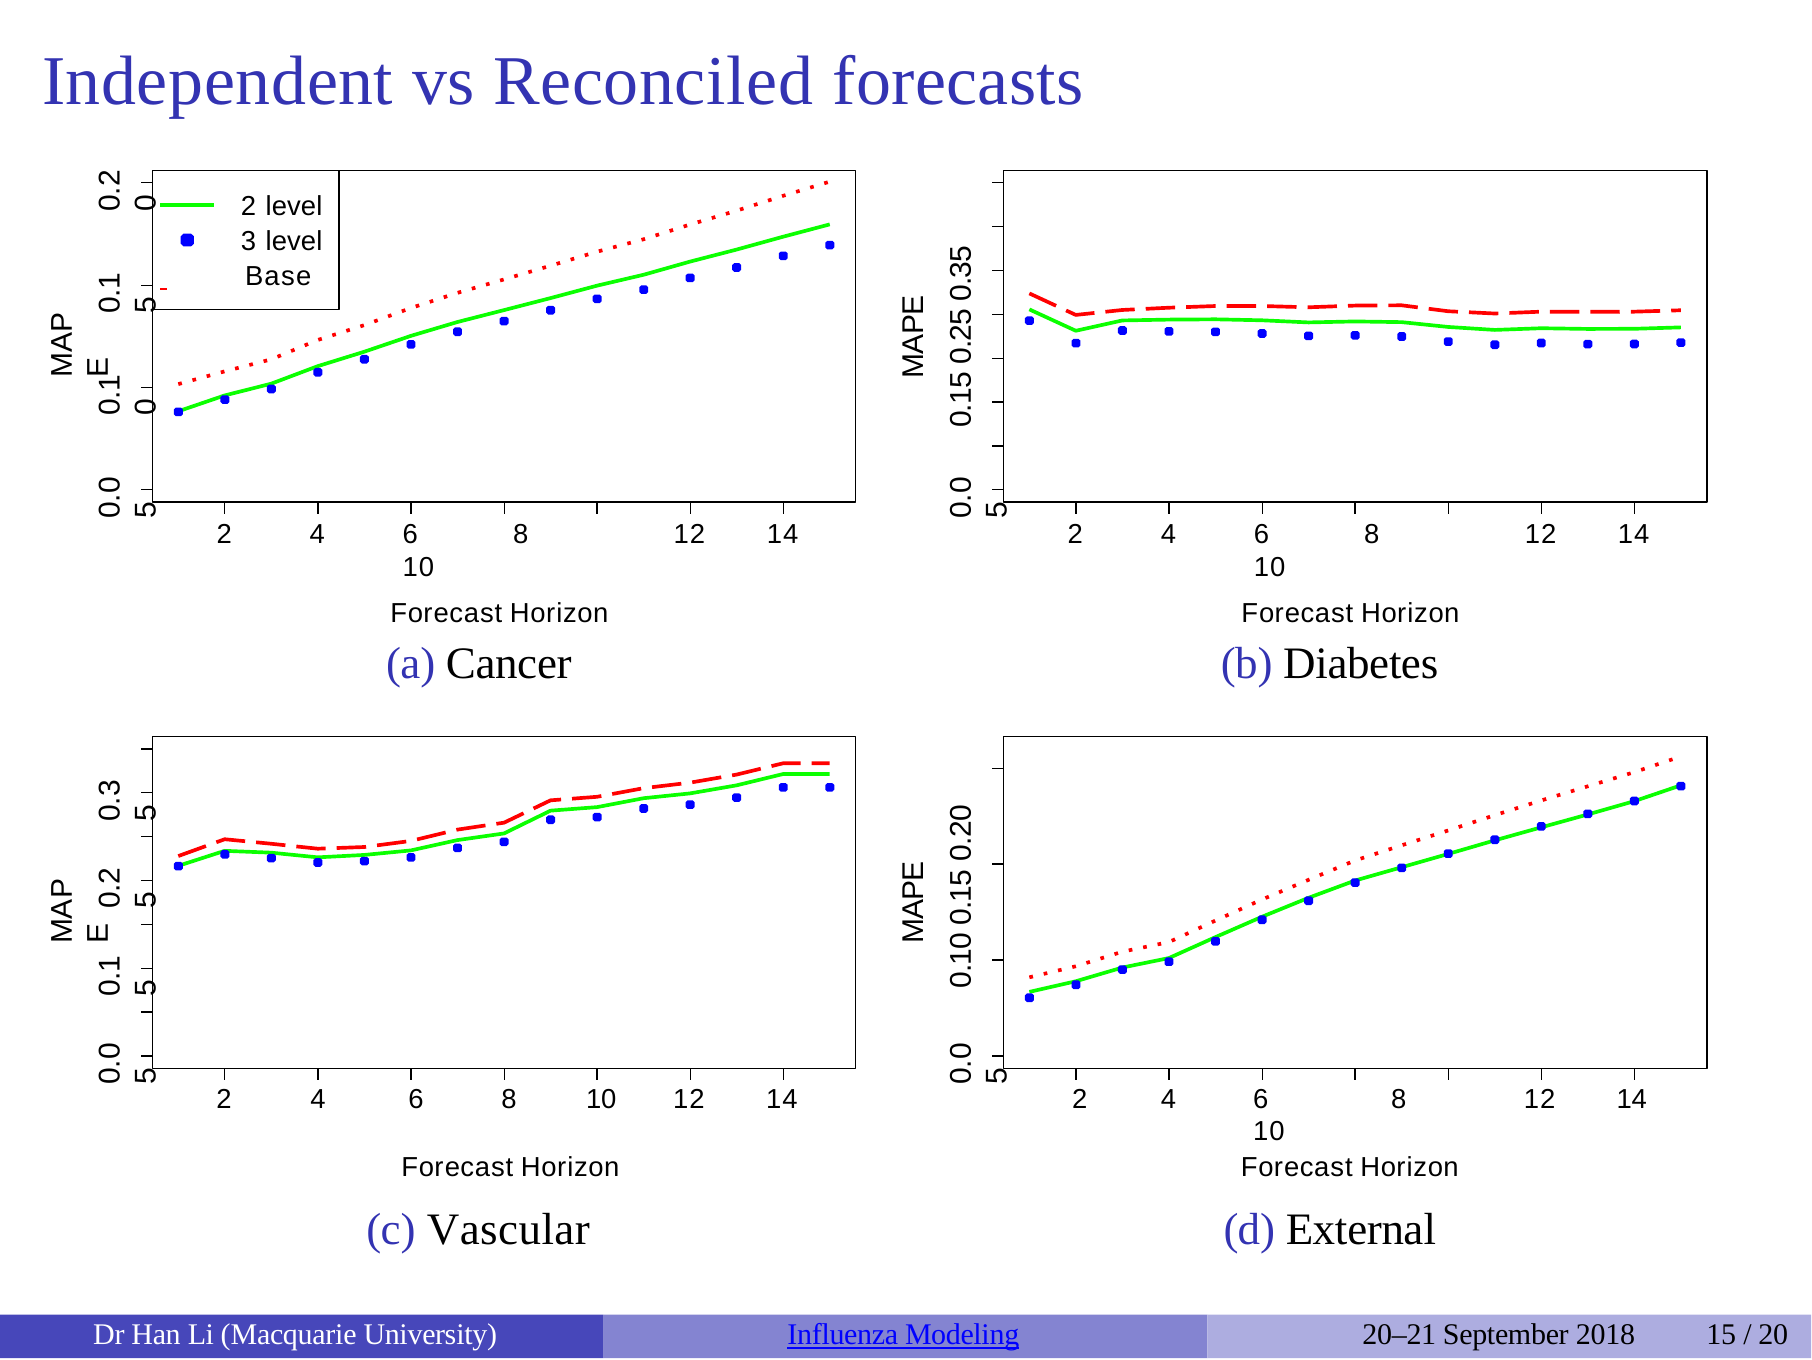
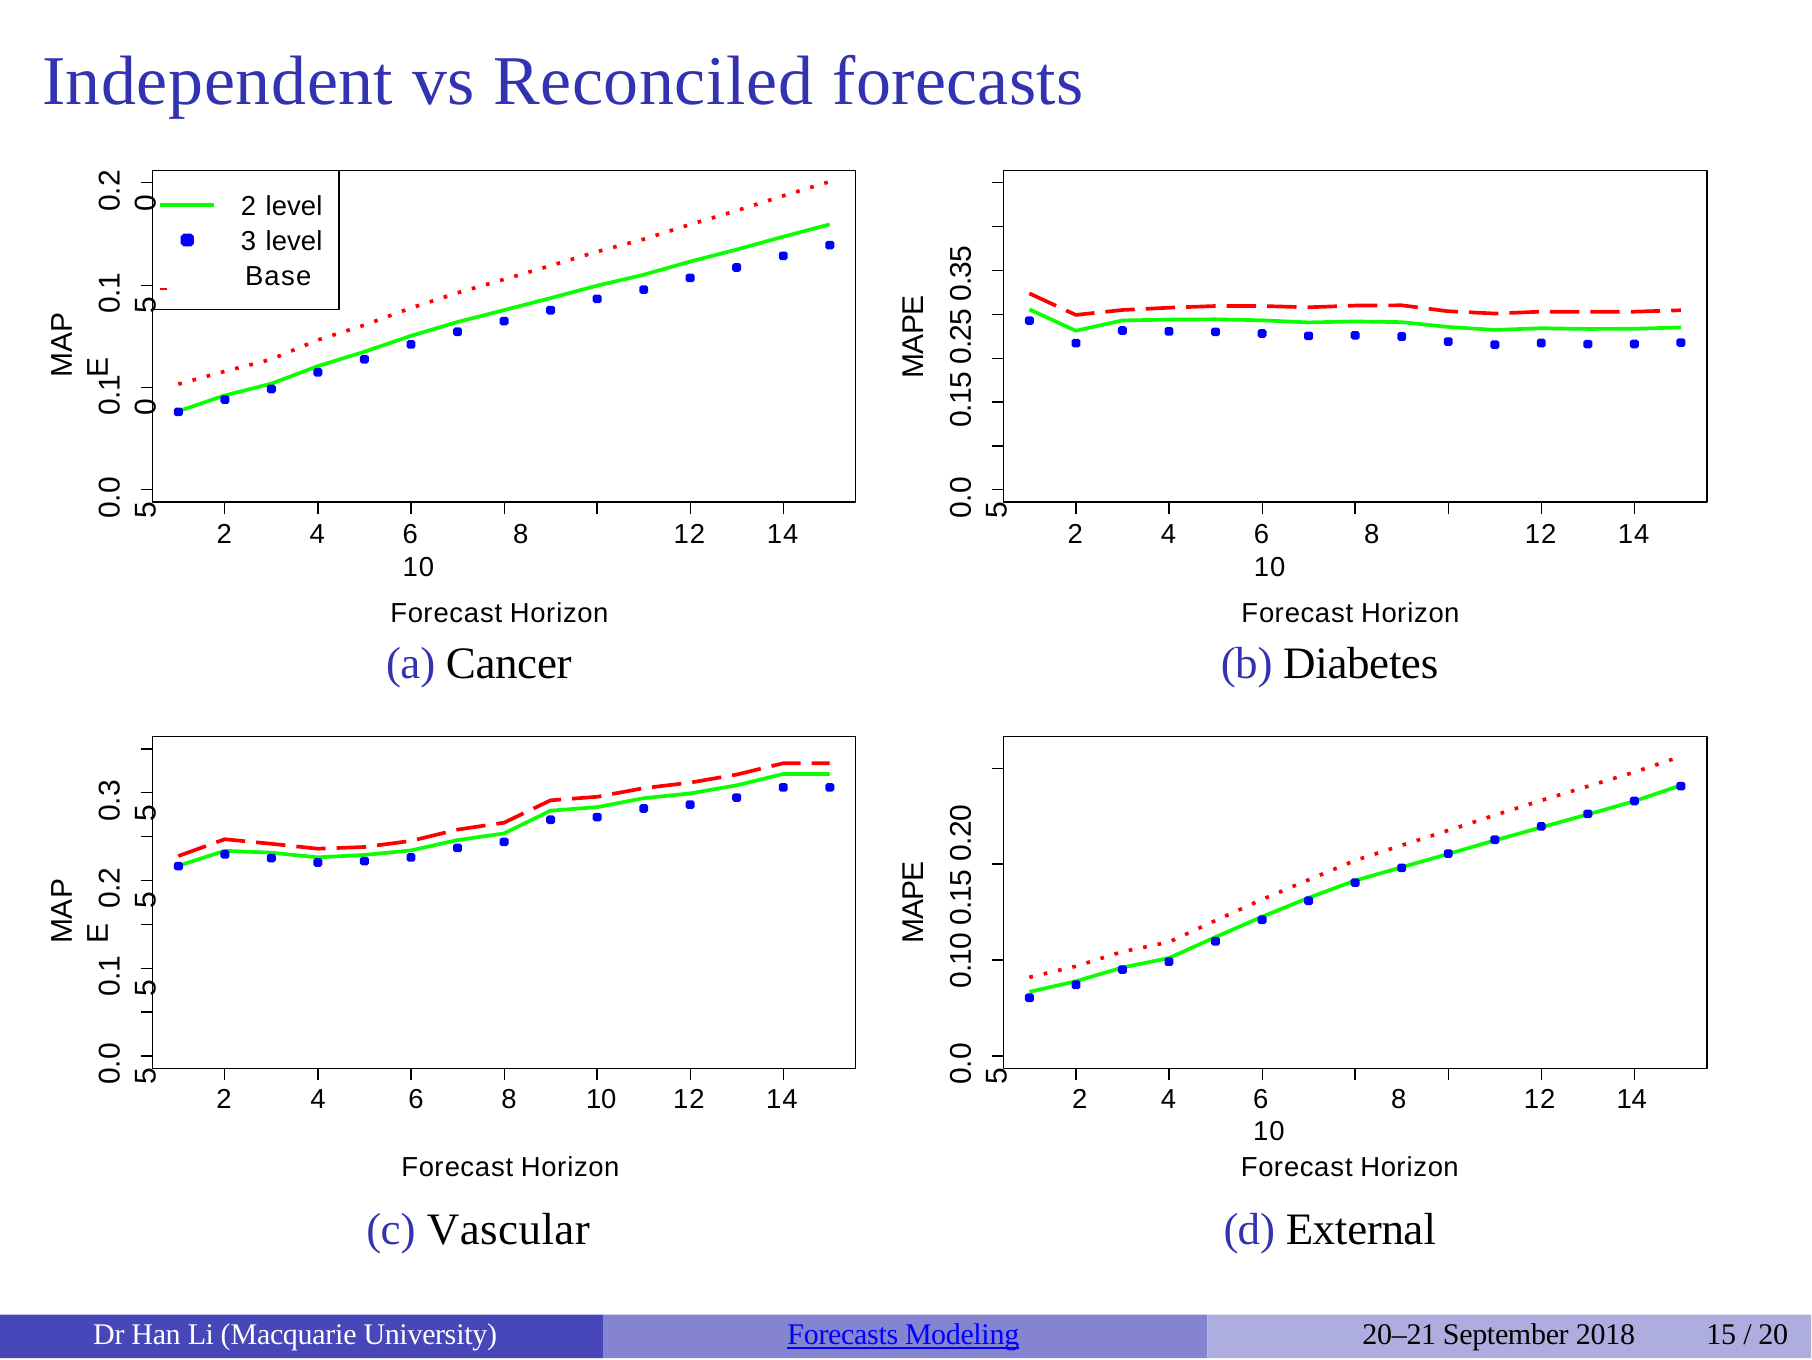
University Influenza: Influenza -> Forecasts (843, 1335)
